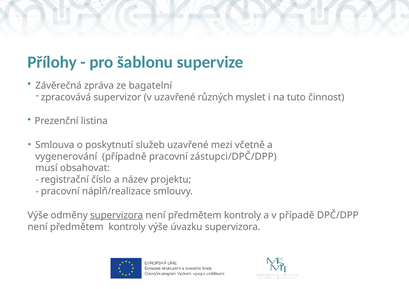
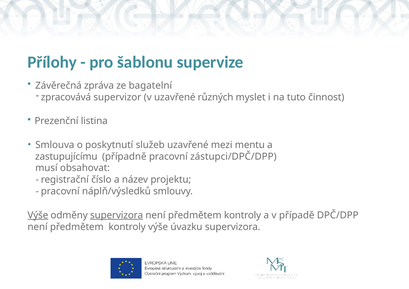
včetně: včetně -> mentu (250, 145)
vygenerování: vygenerování -> zastupujícímu (66, 157)
náplň/realizace: náplň/realizace -> náplň/výsledků (116, 192)
Výše underline: none -> present (38, 215)
